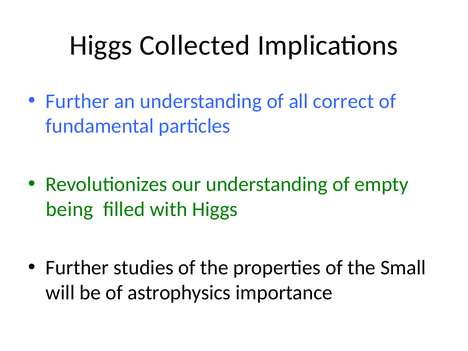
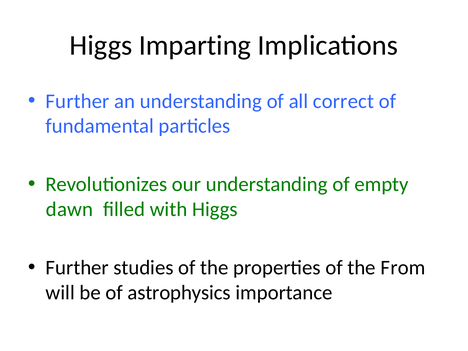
Collected: Collected -> Imparting (195, 45)
being: being -> dawn (70, 209)
Small: Small -> From (403, 268)
